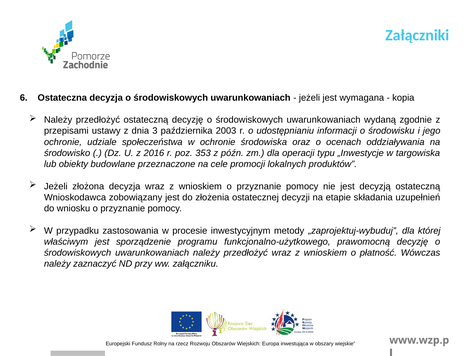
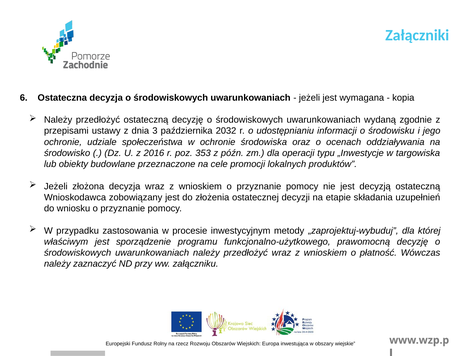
2003: 2003 -> 2032 (226, 131)
